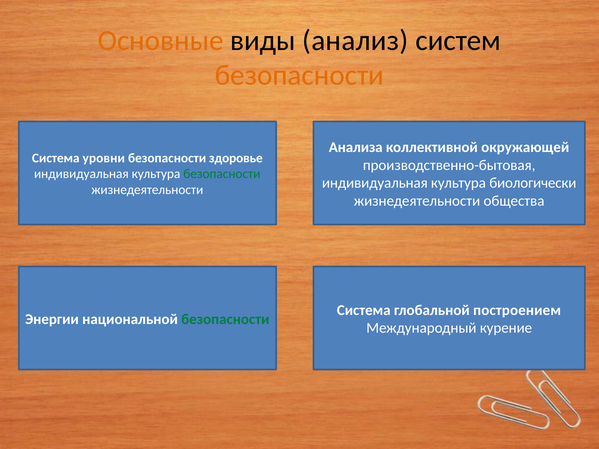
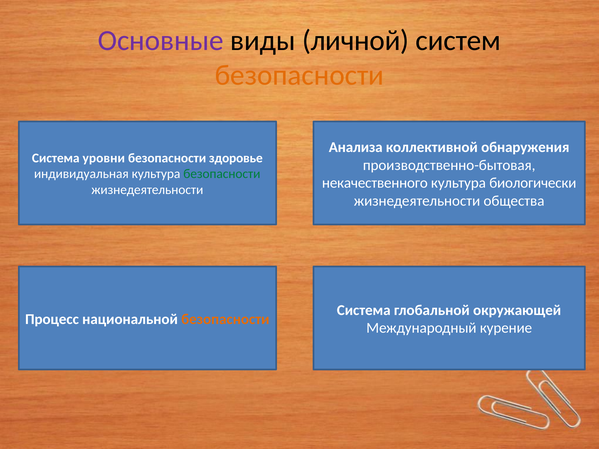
Основные colour: orange -> purple (161, 40)
анализ: анализ -> личной (356, 40)
окружающей: окружающей -> обнаружения (525, 147)
индивидуальная: индивидуальная -> некачественного (375, 183)
построением: построением -> окружающей (517, 310)
Энергии: Энергии -> Процесс (52, 319)
безопасности colour: green -> orange (225, 319)
